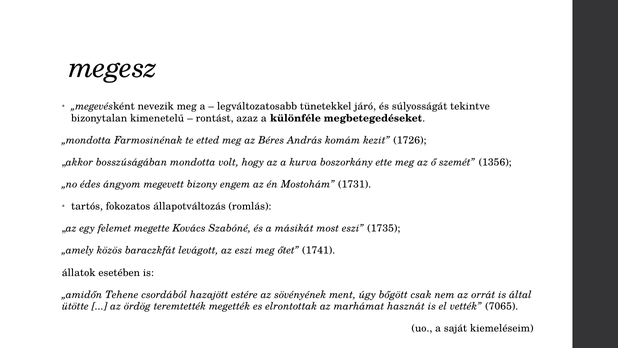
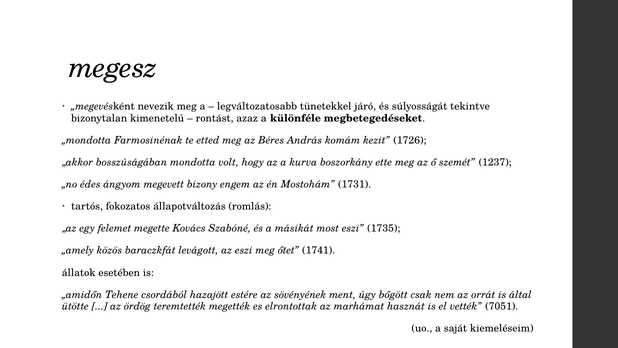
1356: 1356 -> 1237 (495, 162)
7065: 7065 -> 7051 (502, 306)
